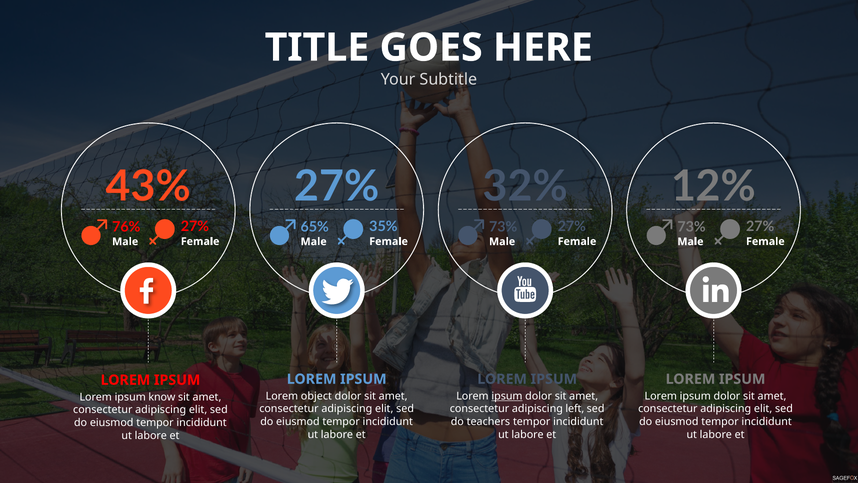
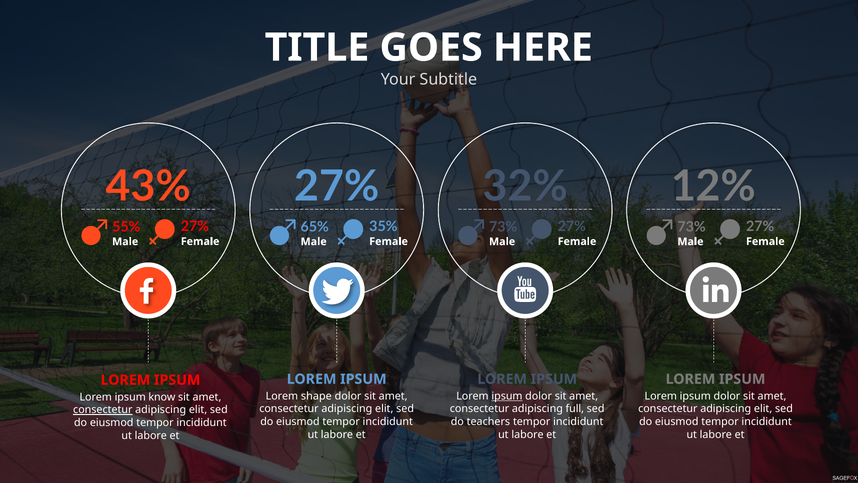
76%: 76% -> 55% (126, 227)
object: object -> shape (316, 396)
left: left -> full (575, 409)
consectetur underline: none -> present (103, 410)
